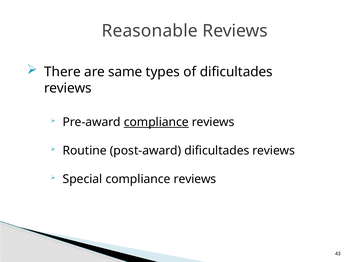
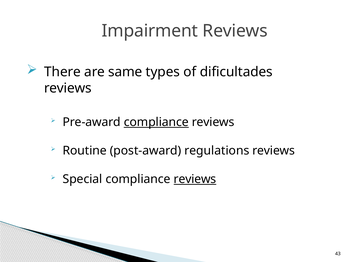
Reasonable: Reasonable -> Impairment (150, 31)
post-award dificultades: dificultades -> regulations (217, 151)
reviews underline: none -> present (195, 179)
